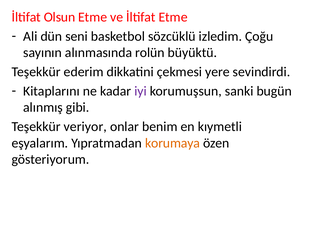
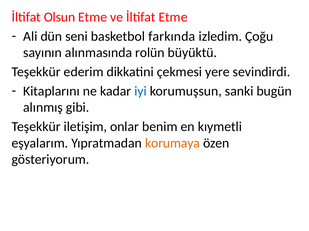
sözcüklü: sözcüklü -> farkında (172, 36)
iyi colour: purple -> blue (141, 91)
veriyor: veriyor -> iletişim (85, 127)
